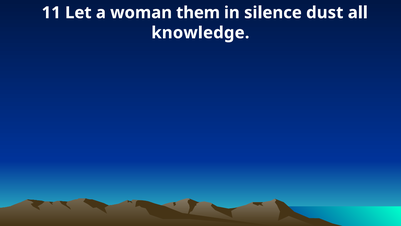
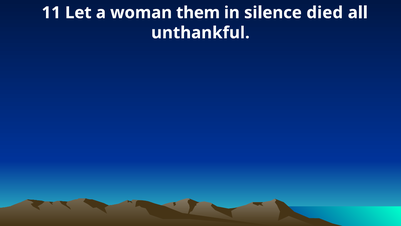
dust: dust -> died (325, 13)
knowledge: knowledge -> unthankful (200, 33)
